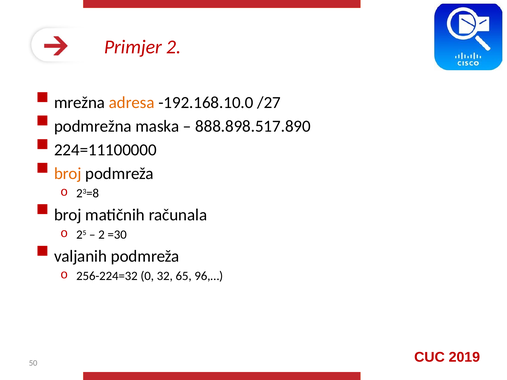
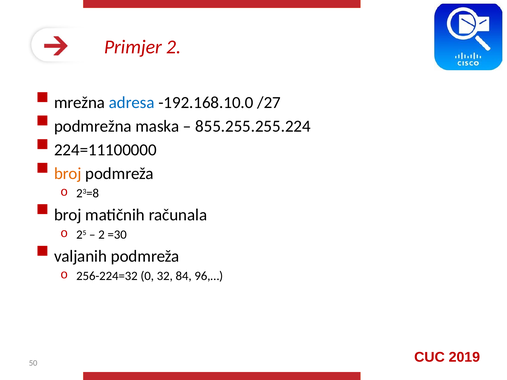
adresa colour: orange -> blue (132, 103)
888.898.517.890: 888.898.517.890 -> 855.255.255.224 (253, 126)
65: 65 -> 84 (184, 276)
